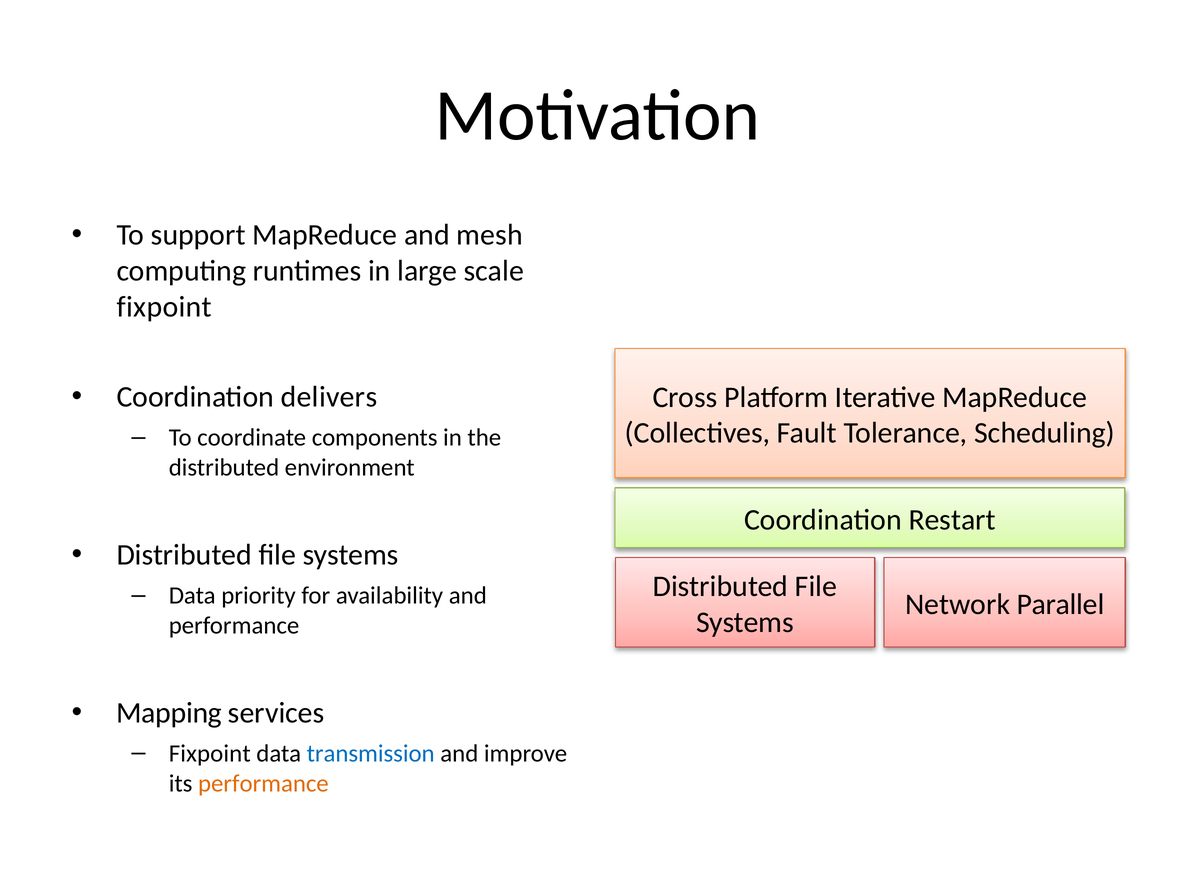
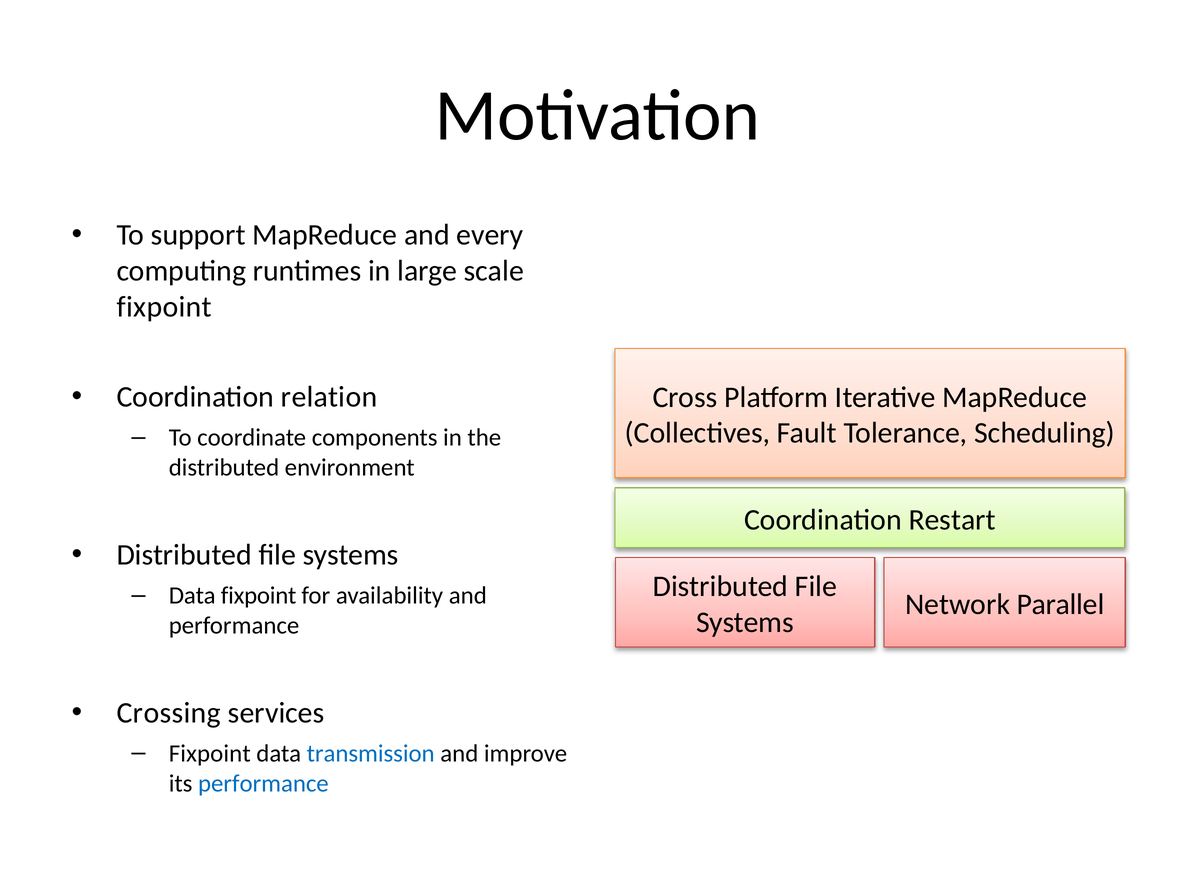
mesh: mesh -> every (490, 235)
delivers: delivers -> relation (329, 397)
Data priority: priority -> fixpoint (259, 596)
Mapping: Mapping -> Crossing (169, 713)
performance colour: orange -> blue (263, 784)
